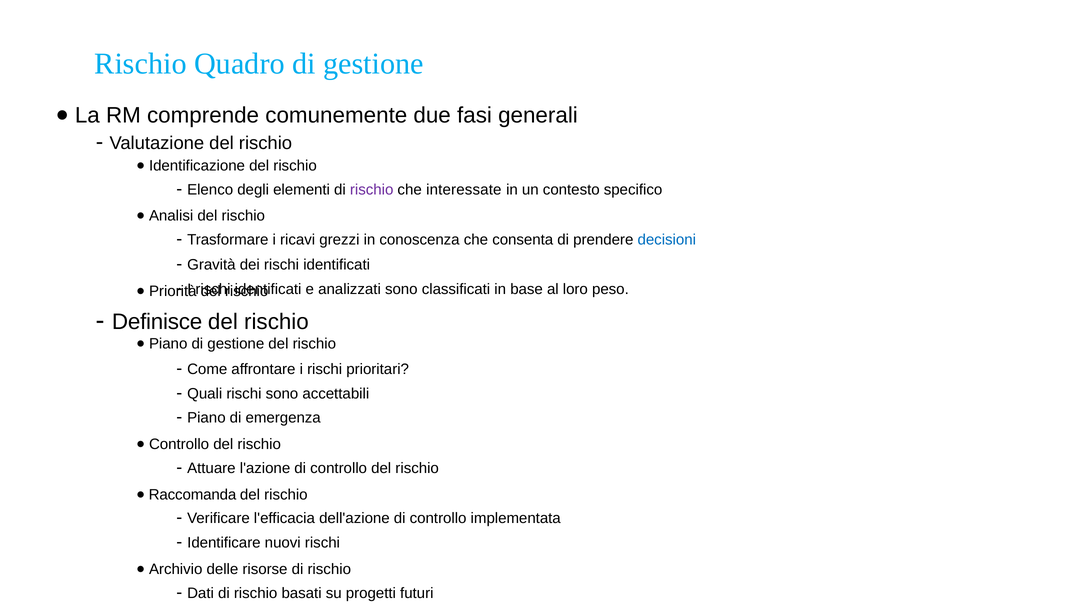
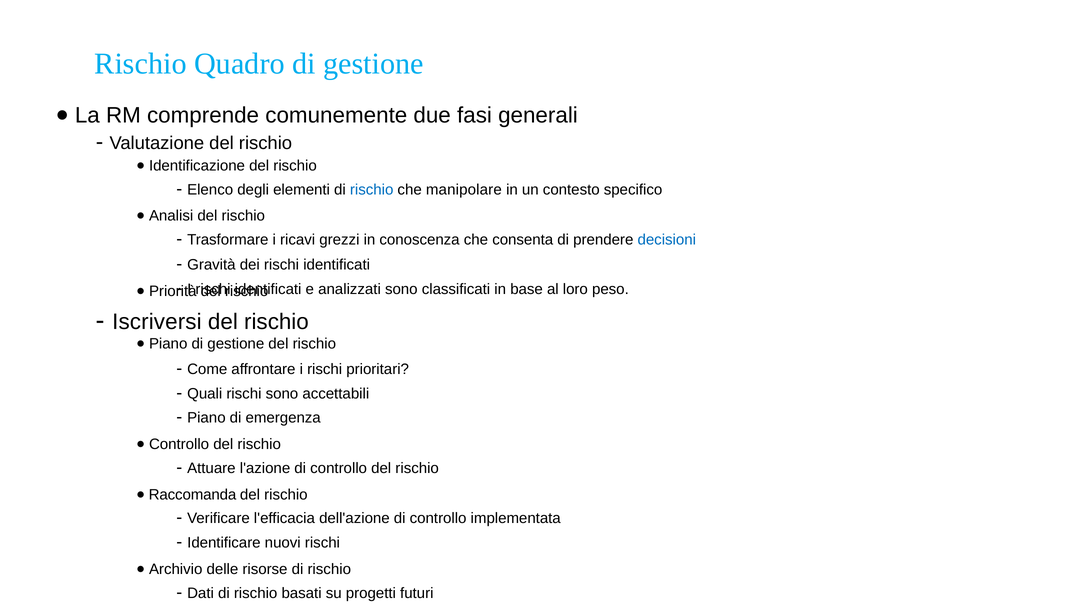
rischio colour: purple -> blue (372, 190)
interessate: interessate -> manipolare (464, 190)
Definisce: Definisce -> Iscriversi (157, 322)
